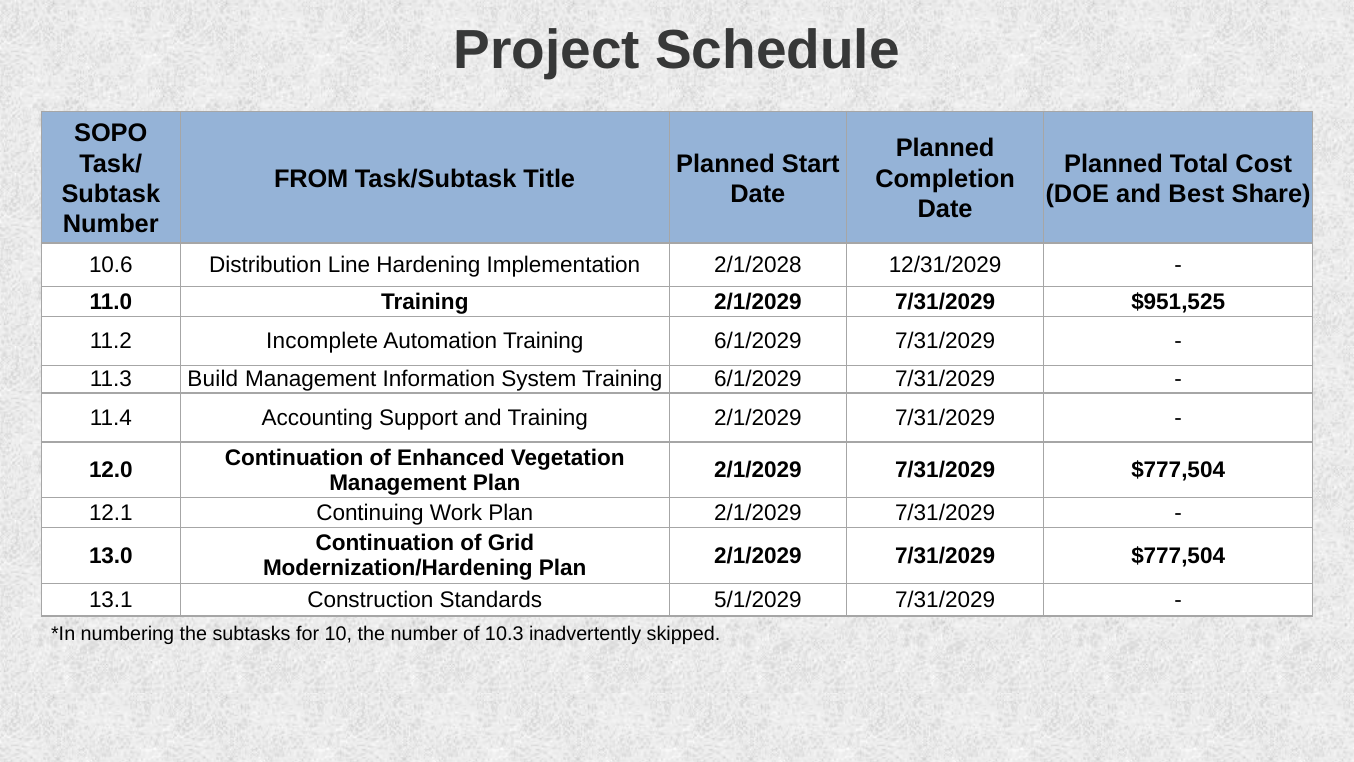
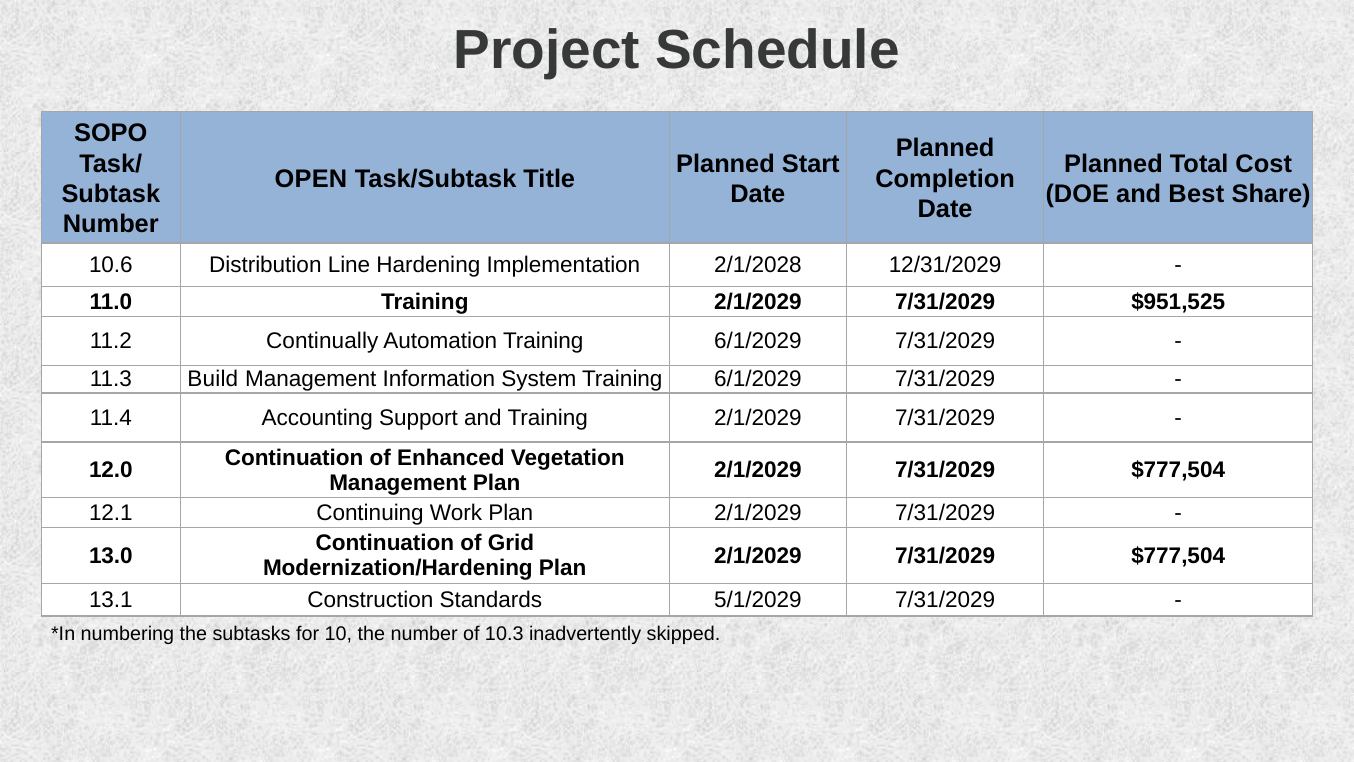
FROM: FROM -> OPEN (311, 179)
Incomplete: Incomplete -> Continually (322, 341)
